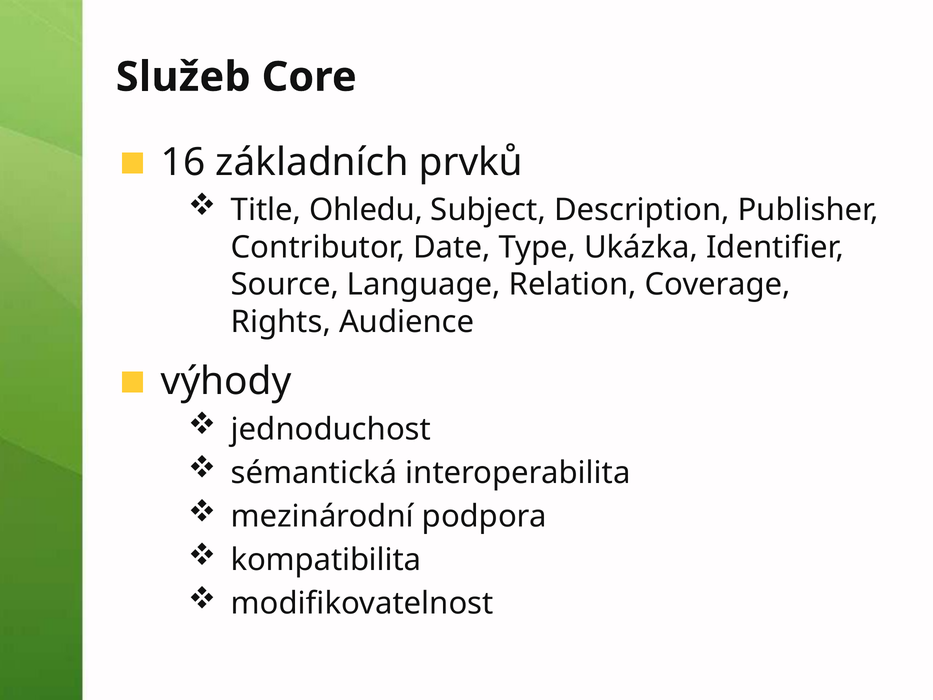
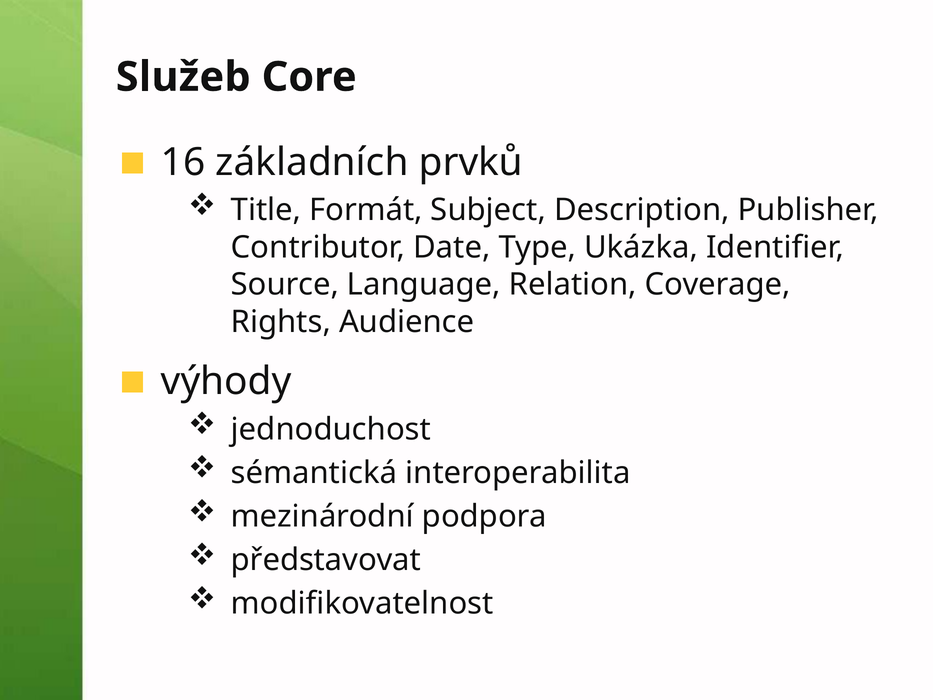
Ohledu: Ohledu -> Formát (366, 210)
kompatibilita: kompatibilita -> představovat (326, 560)
